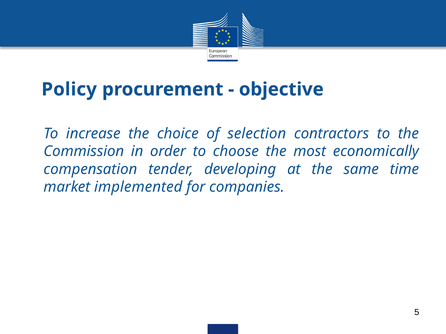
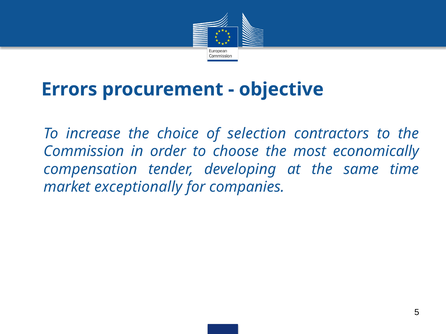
Policy: Policy -> Errors (69, 89)
implemented: implemented -> exceptionally (138, 187)
